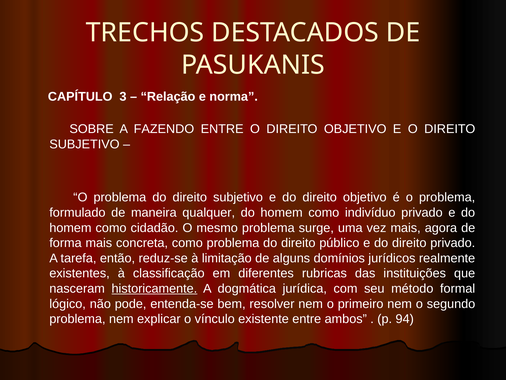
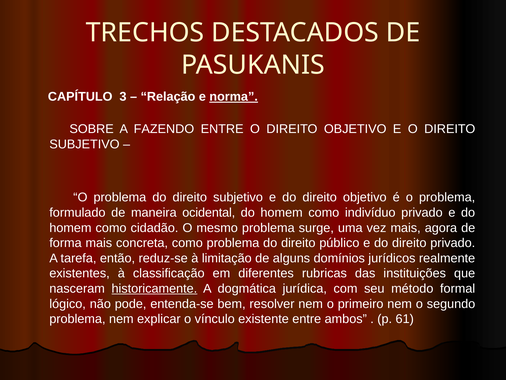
norma underline: none -> present (234, 97)
qualquer: qualquer -> ocidental (209, 212)
94: 94 -> 61 (405, 319)
